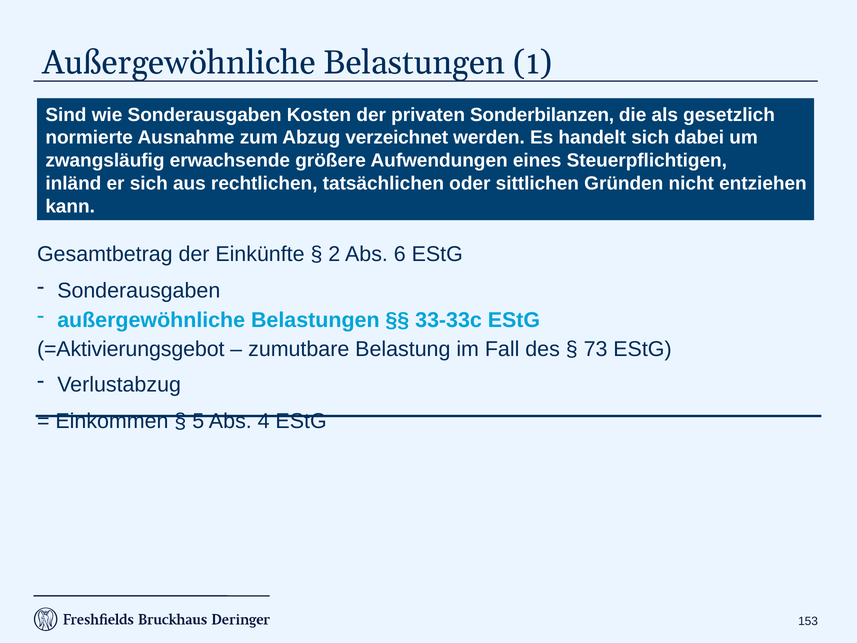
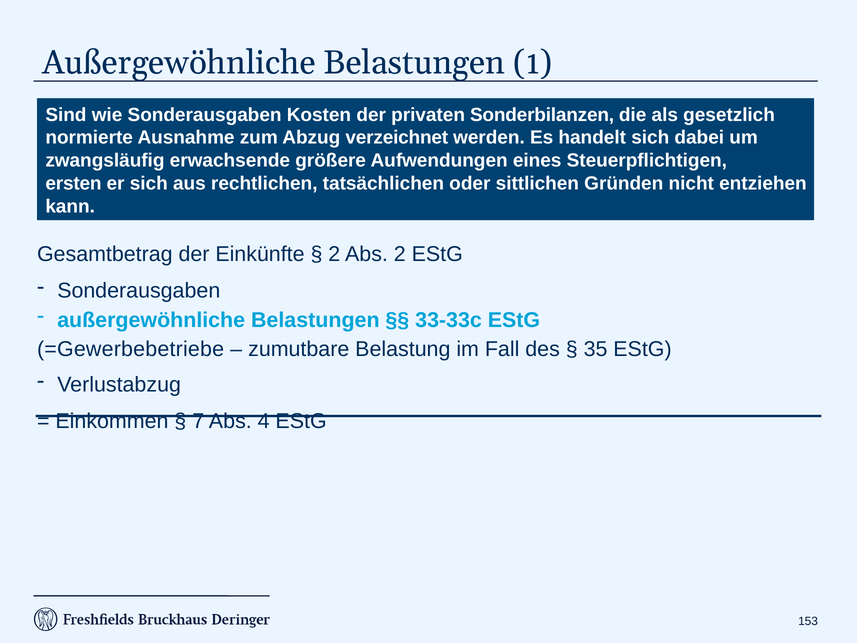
inländ: inländ -> ersten (73, 183)
Abs 6: 6 -> 2 (400, 254)
=Aktivierungsgebot: =Aktivierungsgebot -> =Gewerbebetriebe (131, 349)
73: 73 -> 35 (596, 349)
5: 5 -> 7 (198, 421)
